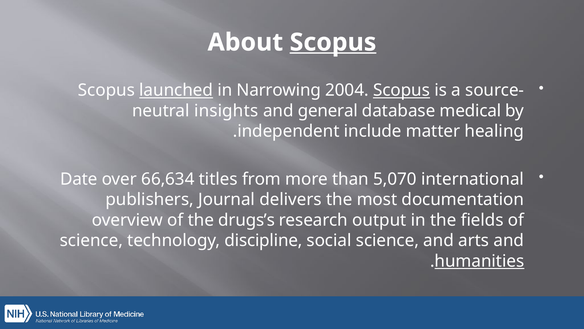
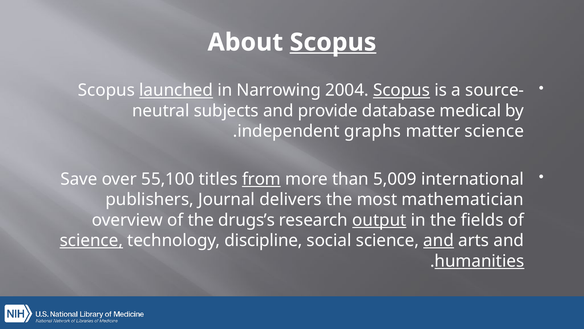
insights: insights -> subjects (226, 111)
general: general -> provide (328, 111)
include: include -> graphs (373, 131)
matter healing: healing -> science (494, 131)
Date: Date -> Save (79, 179)
66,634: 66,634 -> 55,100 (168, 179)
from underline: none -> present (261, 179)
5,070: 5,070 -> 5,009 (395, 179)
documentation: documentation -> mathematician (463, 199)
output underline: none -> present (379, 220)
science underline: none -> present (91, 240)
and underline: none -> present (439, 240)
